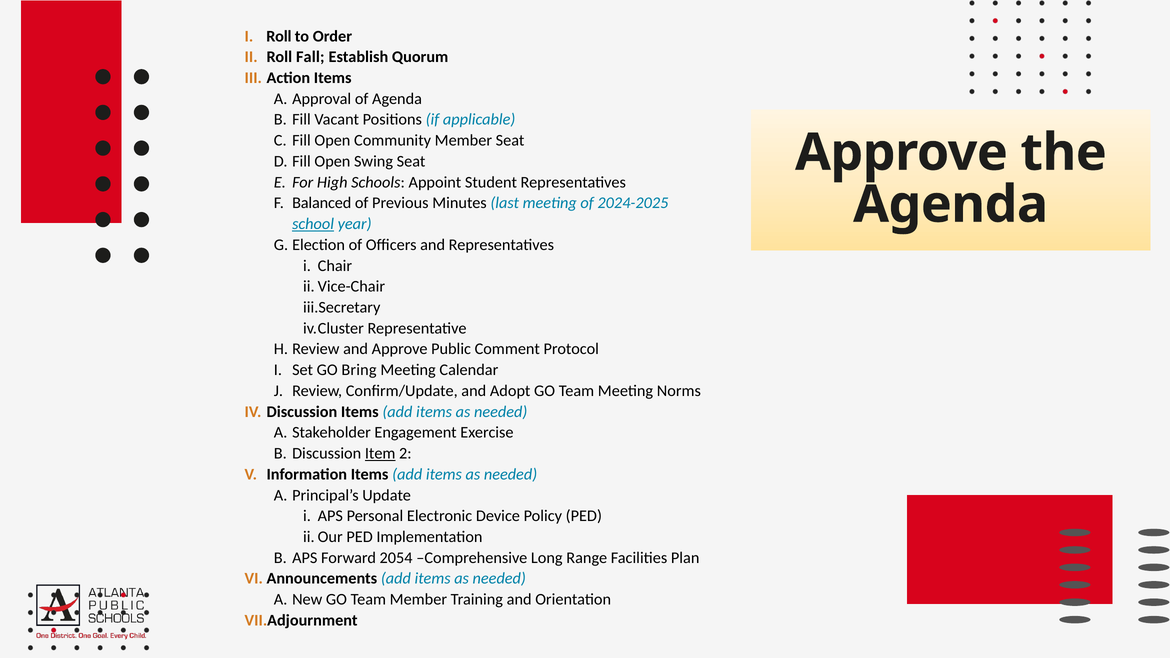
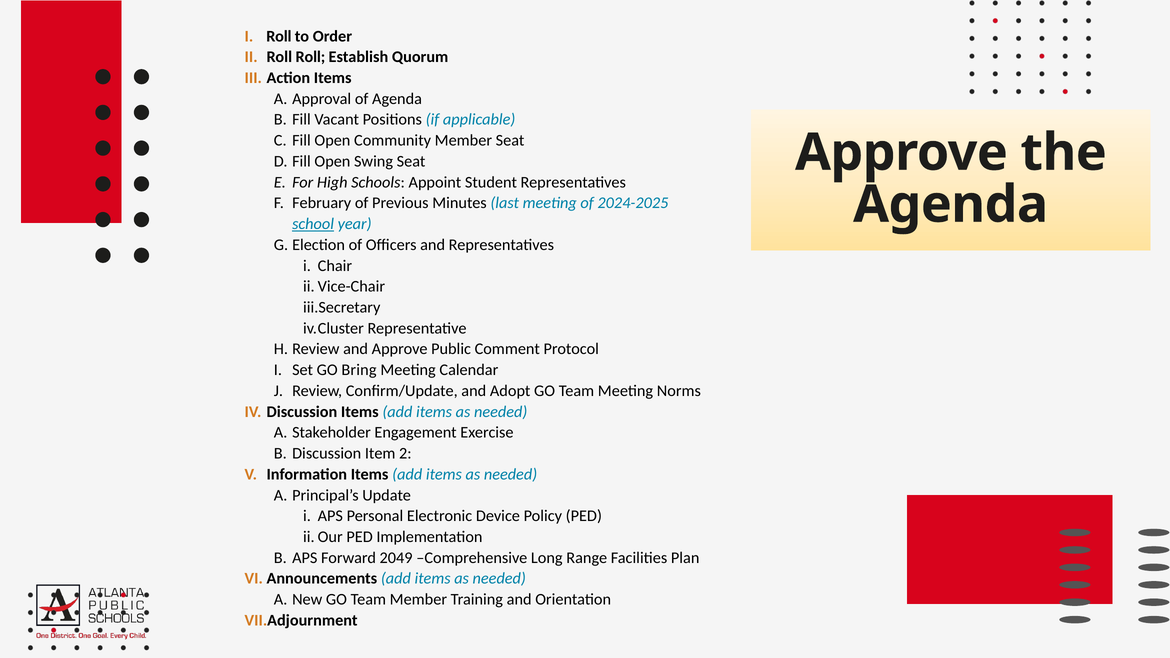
Roll Fall: Fall -> Roll (310, 57)
Balanced: Balanced -> February (322, 203)
Item underline: present -> none (380, 454)
2054: 2054 -> 2049 (396, 558)
